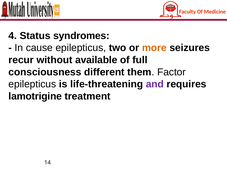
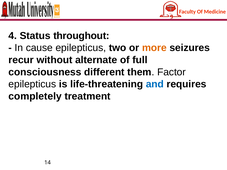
syndromes: syndromes -> throughout (81, 36)
available: available -> alternate (96, 60)
and colour: purple -> blue (155, 84)
lamotrigine: lamotrigine -> completely (35, 96)
